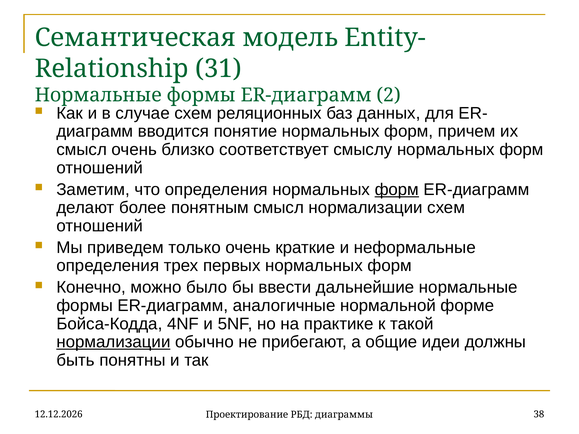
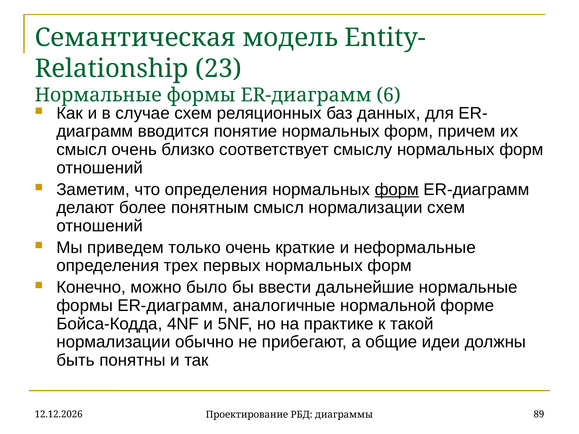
31: 31 -> 23 (219, 69)
2: 2 -> 6 (389, 95)
нормализации underline: present -> none (113, 342)
38: 38 -> 89 (539, 415)
